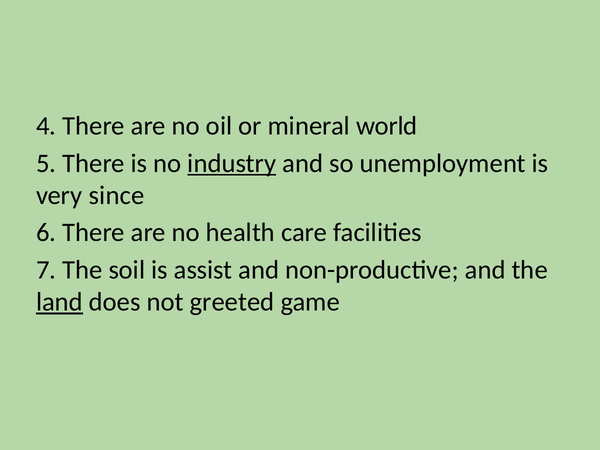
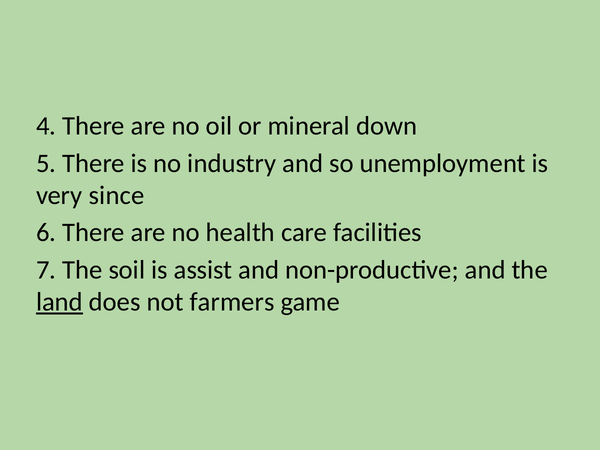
world: world -> down (387, 126)
industry underline: present -> none (232, 163)
greeted: greeted -> farmers (232, 302)
